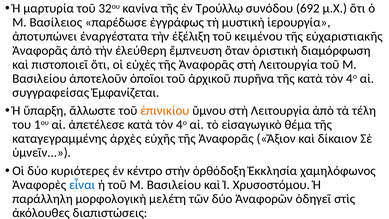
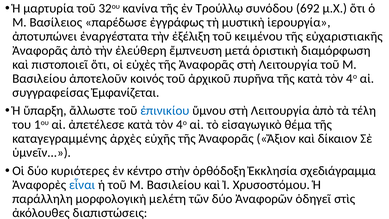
ὅταν: ὅταν -> μετά (237, 50)
ὁποῖοι: ὁποῖοι -> κοινός (147, 78)
ἐπινικίου colour: orange -> blue (165, 111)
χαμηλόφωνος: χαμηλόφωνος -> σχεδιάγραμμα (338, 171)
